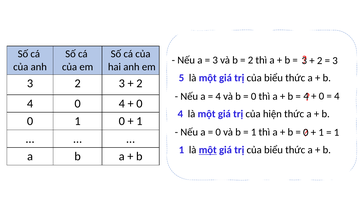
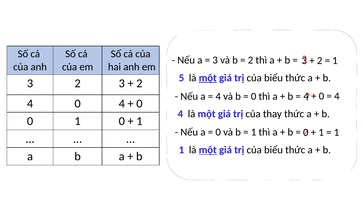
3: 3 -> 1 (335, 61)
một underline: none -> present (208, 78)
hiện: hiện -> thay (272, 114)
